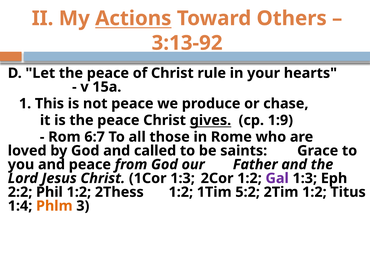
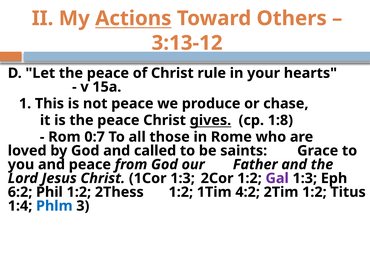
3:13-92: 3:13-92 -> 3:13-12 (187, 43)
1:9: 1:9 -> 1:8 (280, 120)
6:7: 6:7 -> 0:7 (95, 137)
2:2: 2:2 -> 6:2 (20, 192)
5:2: 5:2 -> 4:2 (248, 192)
Phlm colour: orange -> blue (54, 206)
